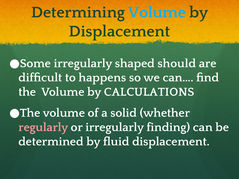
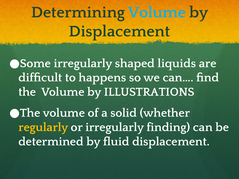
should: should -> liquids (177, 63)
CALCULATIONS: CALCULATIONS -> ILLUSTRATIONS (149, 92)
regularly colour: pink -> yellow (43, 127)
